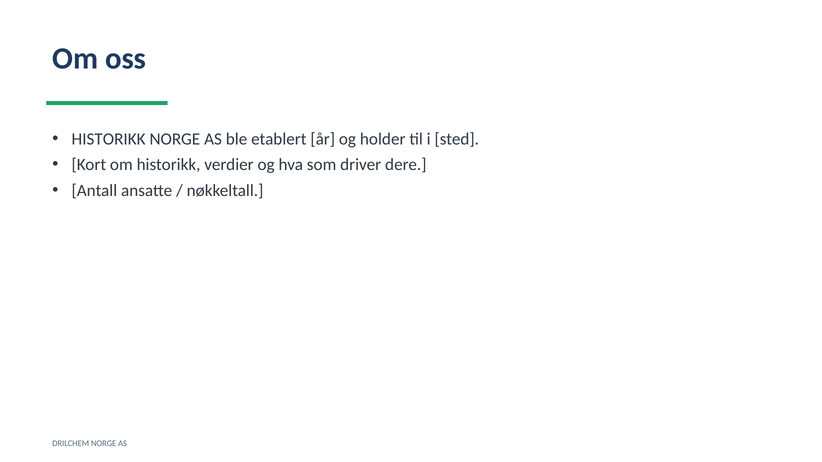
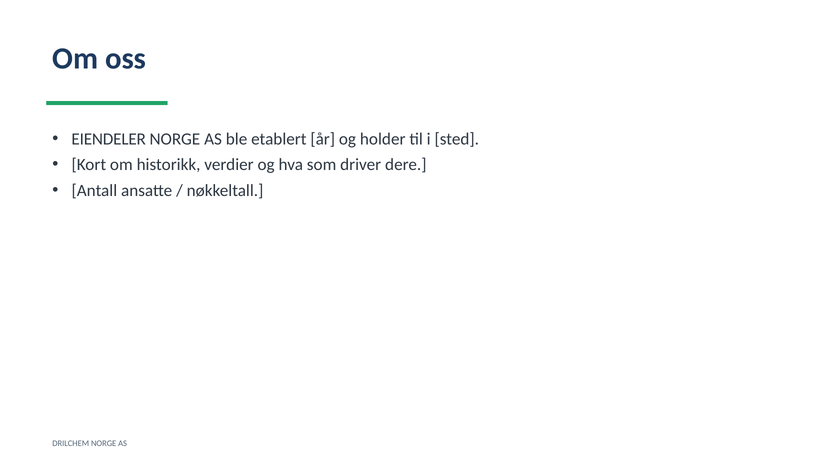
HISTORIKK: HISTORIKK -> EIENDELER (109, 139)
